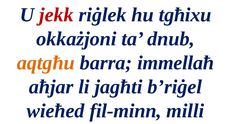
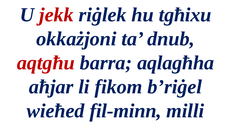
aqtgħu colour: orange -> red (46, 63)
immellaħ: immellaħ -> aqlagħha (176, 63)
jagħti: jagħti -> fikom (118, 87)
